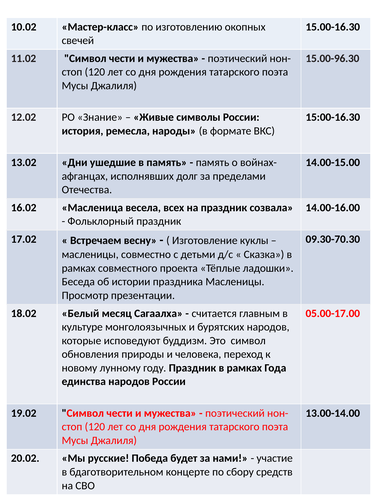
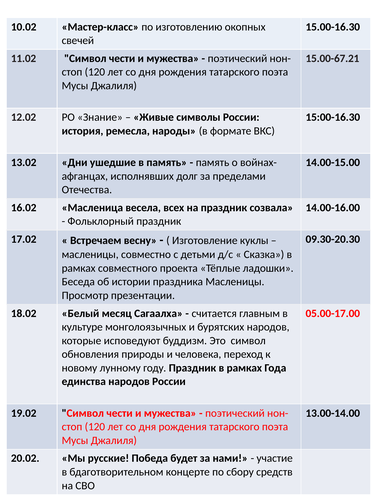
15.00-96.30: 15.00-96.30 -> 15.00-67.21 (332, 58)
09.30-70.30: 09.30-70.30 -> 09.30-20.30 (333, 240)
